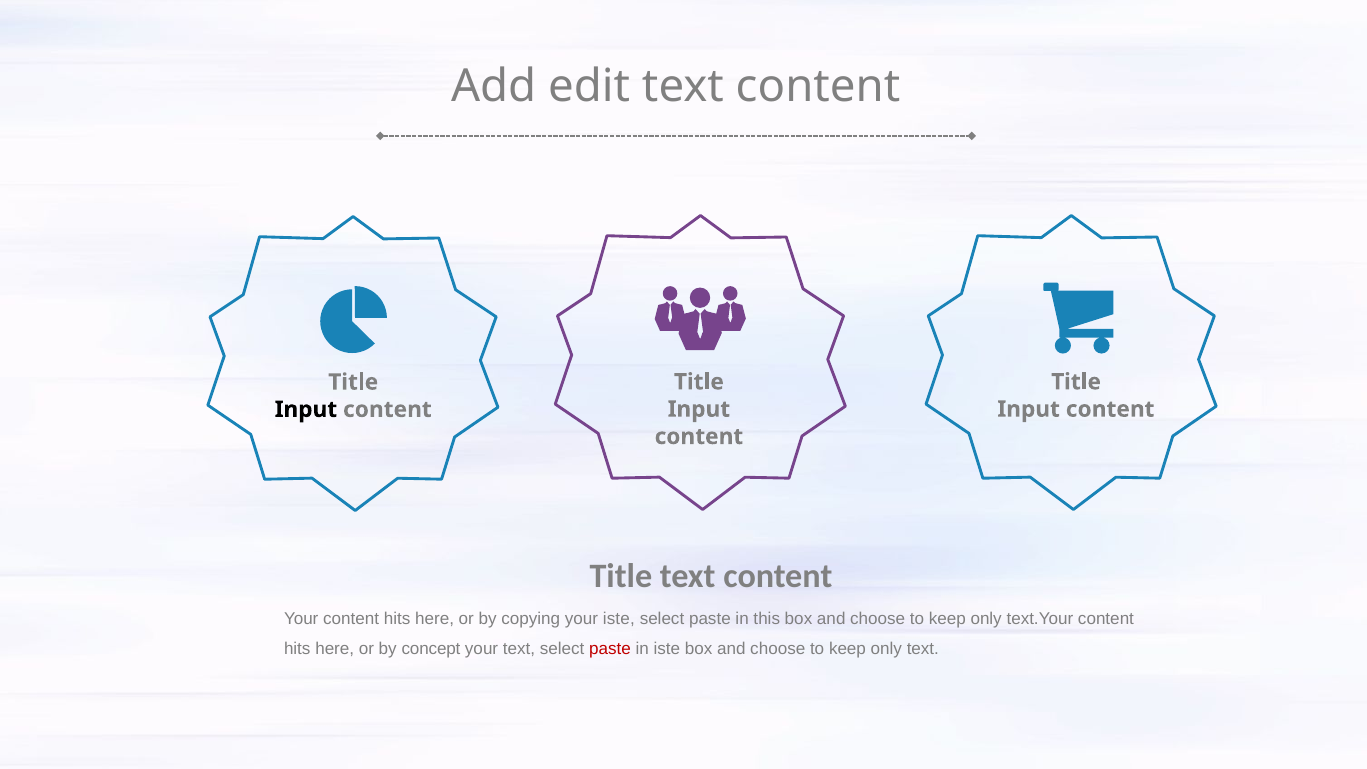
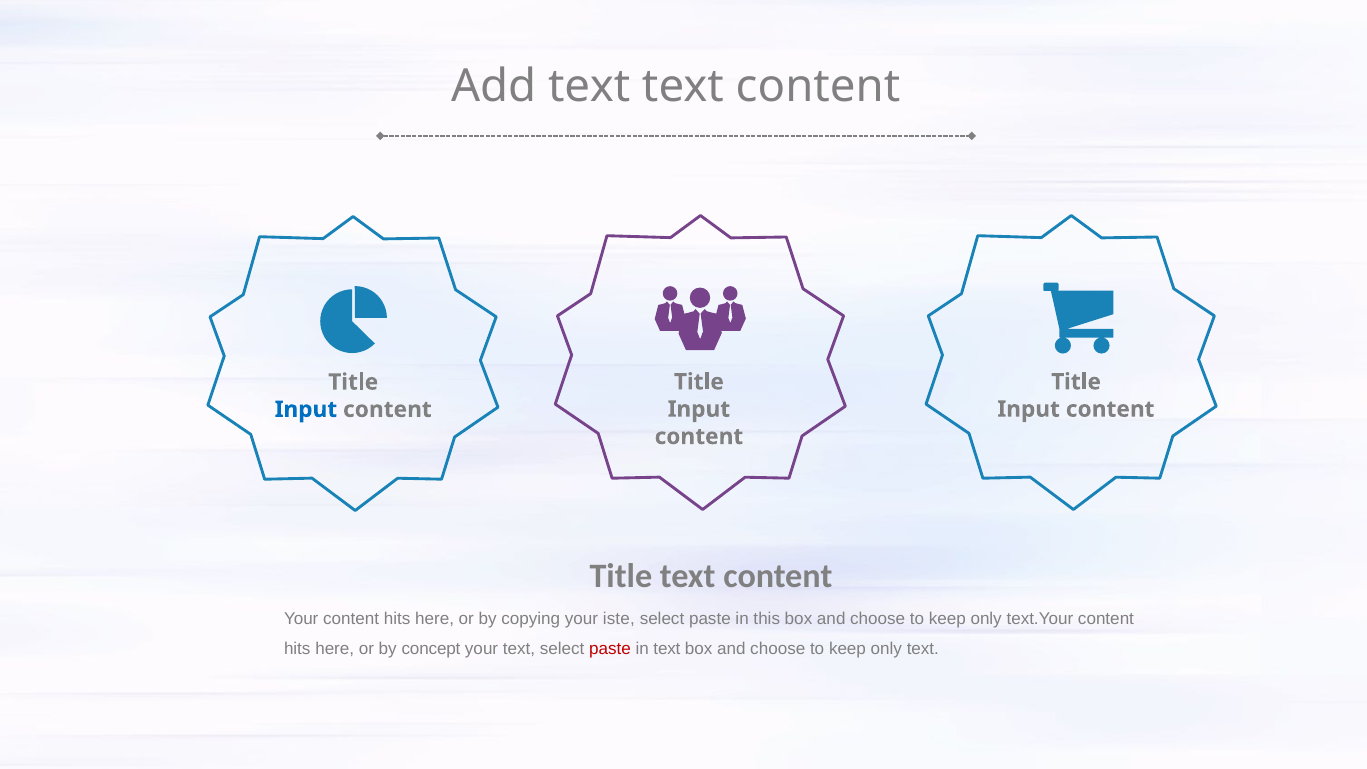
Add edit: edit -> text (589, 86)
Input colour: black -> blue (306, 410)
in iste: iste -> text (667, 650)
